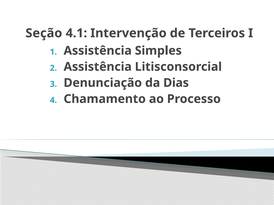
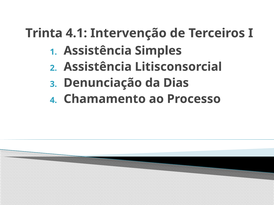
Seção: Seção -> Trinta (44, 33)
